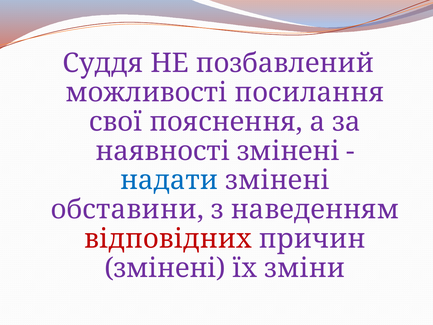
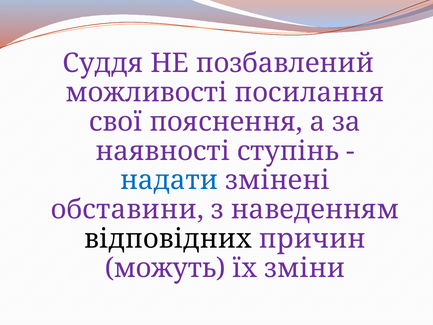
наявності змінені: змінені -> ступінь (288, 151)
відповідних colour: red -> black (168, 239)
змінені: змінені -> можуть (165, 268)
